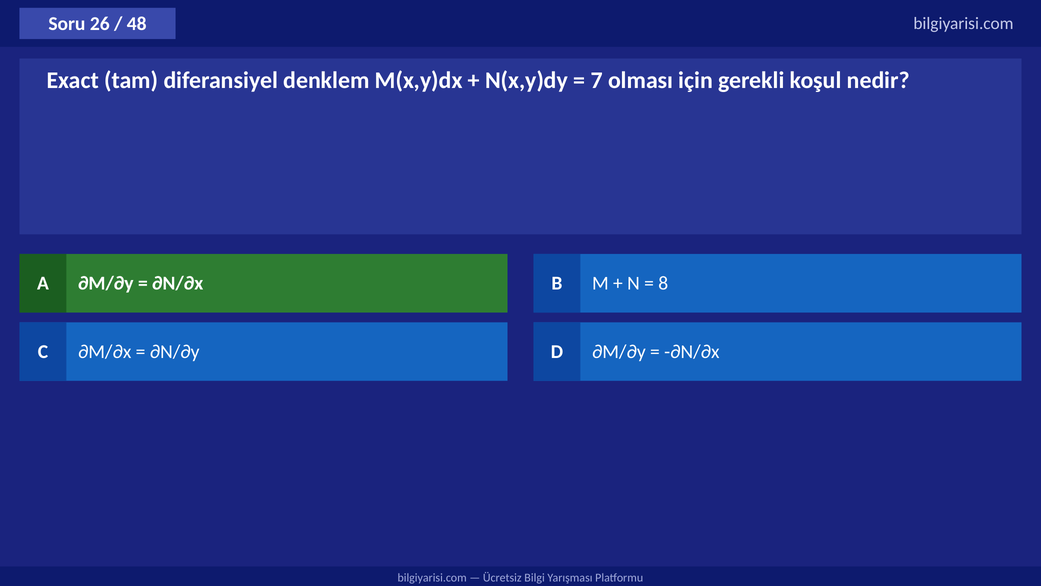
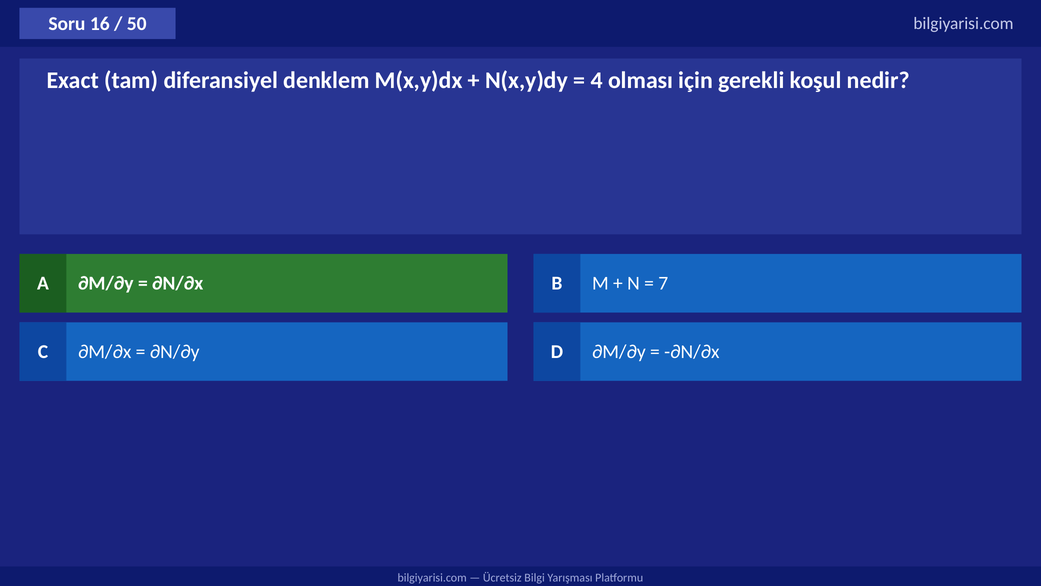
26: 26 -> 16 (100, 24)
48: 48 -> 50 (137, 24)
7: 7 -> 4 (597, 80)
8: 8 -> 7 (663, 283)
